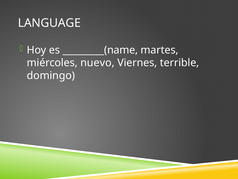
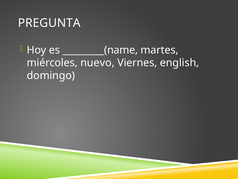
LANGUAGE: LANGUAGE -> PREGUNTA (49, 23)
terrible: terrible -> english (179, 63)
